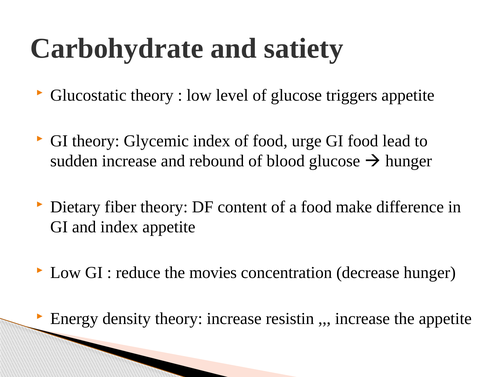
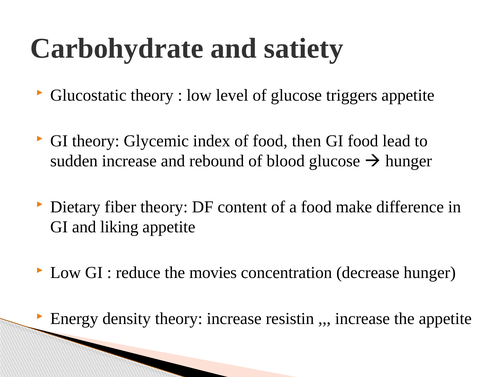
urge: urge -> then (307, 141)
and index: index -> liking (119, 227)
